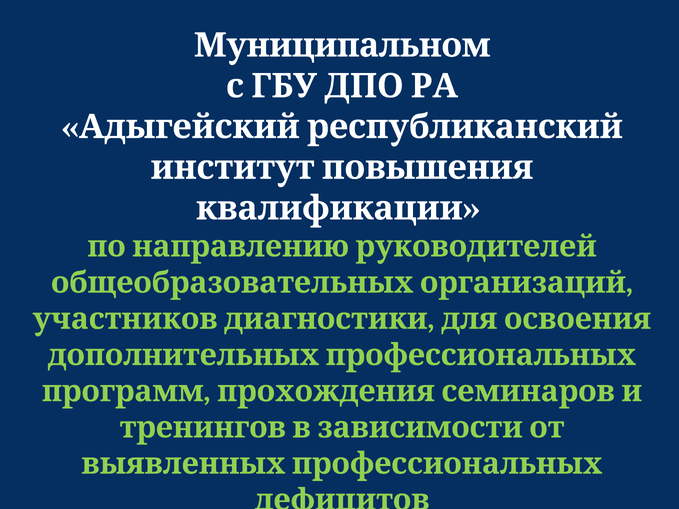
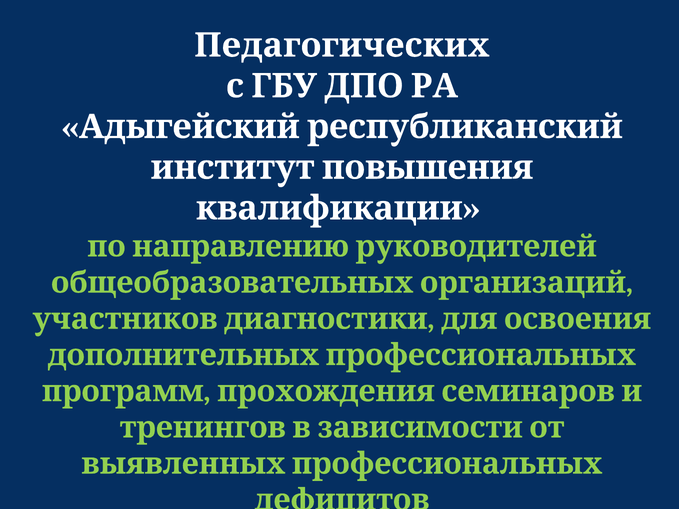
Муниципальном: Муниципальном -> Педагогических (342, 45)
